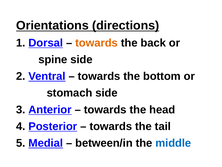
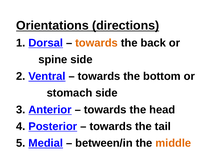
middle colour: blue -> orange (173, 143)
